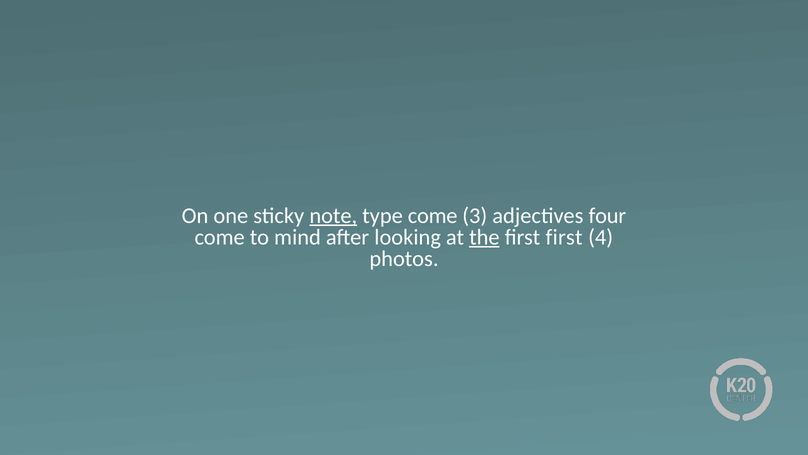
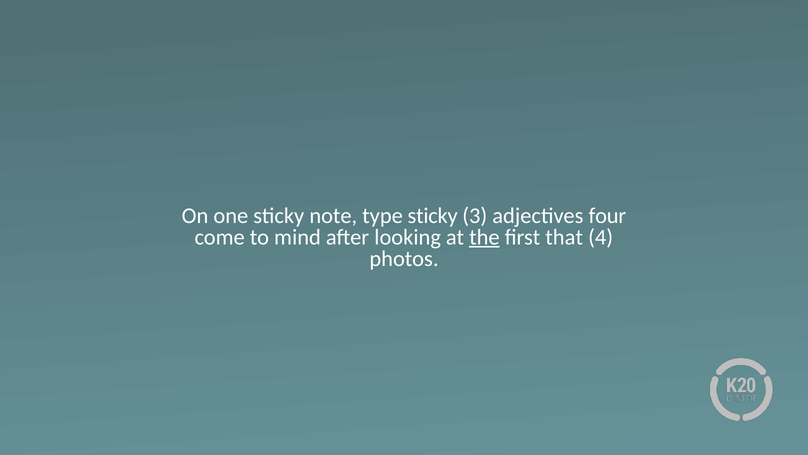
note underline: present -> none (333, 215)
type come: come -> sticky (433, 215)
first first: first -> that (564, 237)
